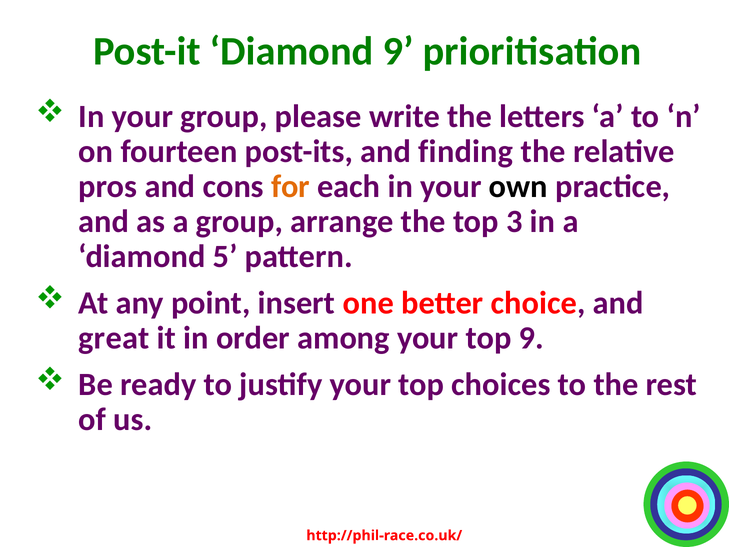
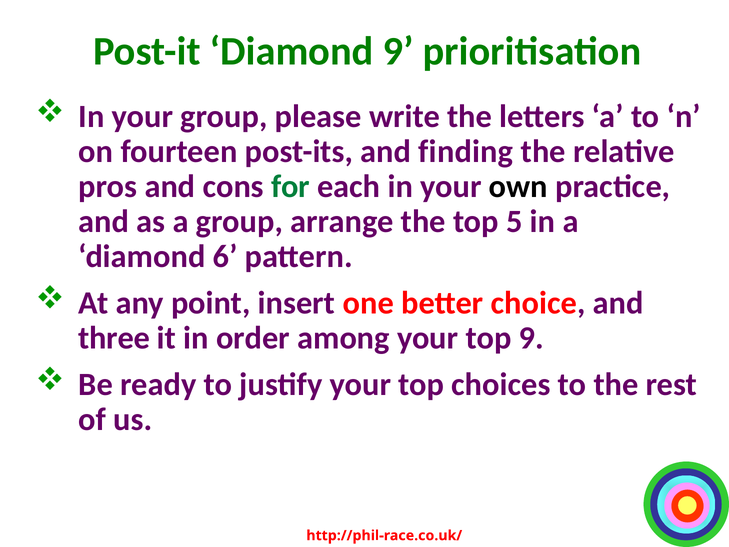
for colour: orange -> green (291, 186)
3: 3 -> 5 (514, 221)
5: 5 -> 6 (225, 256)
great: great -> three (114, 338)
